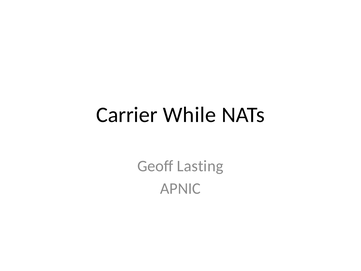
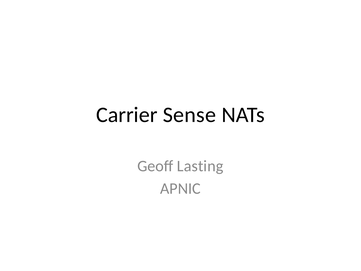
While: While -> Sense (189, 115)
